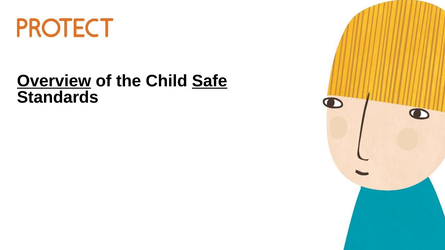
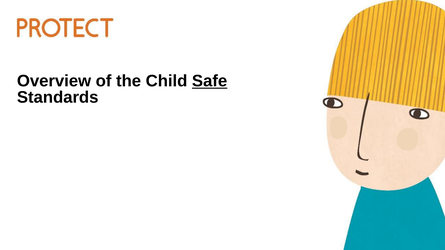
Overview underline: present -> none (54, 81)
